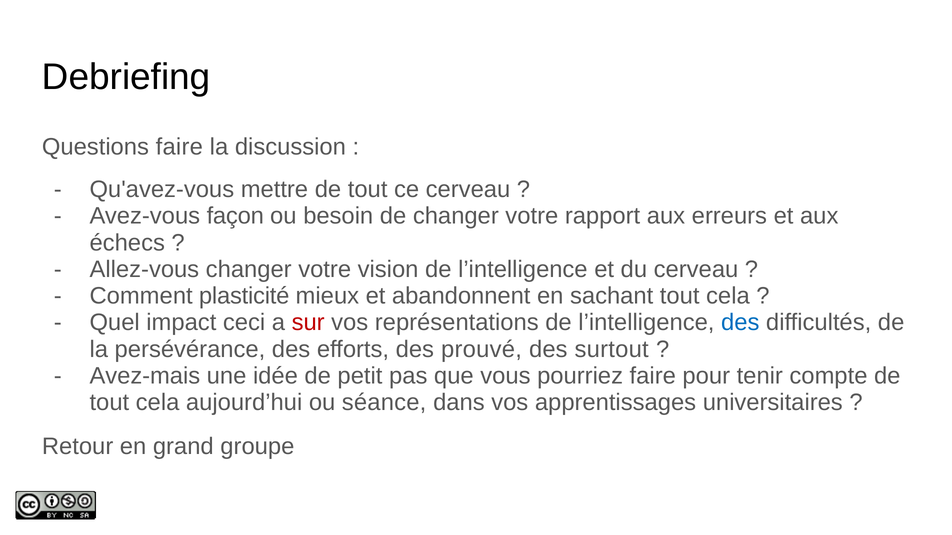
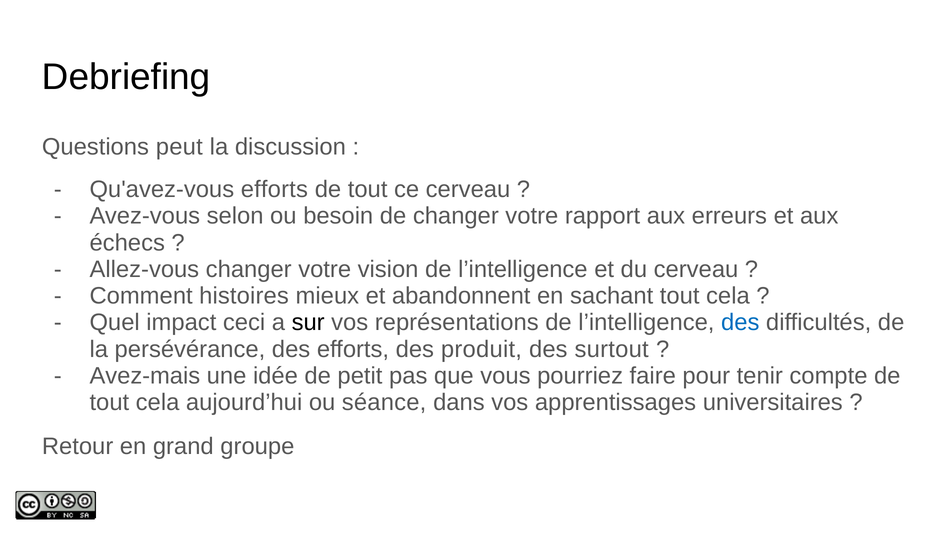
Questions faire: faire -> peut (179, 147)
Qu'avez-vous mettre: mettre -> efforts (274, 190)
façon: façon -> selon (235, 216)
plasticité: plasticité -> histoires (244, 296)
sur colour: red -> black (308, 323)
prouvé: prouvé -> produit (481, 350)
